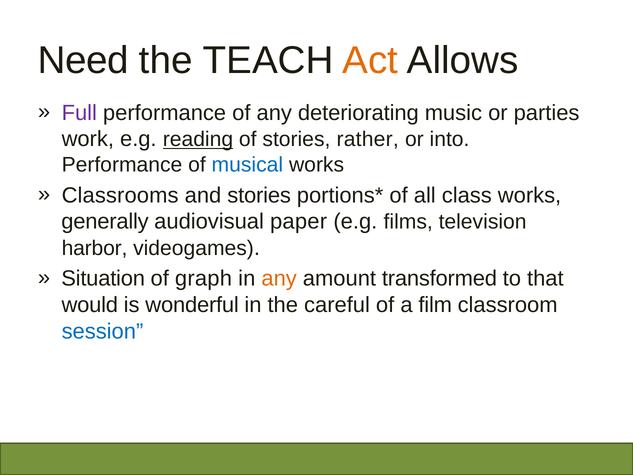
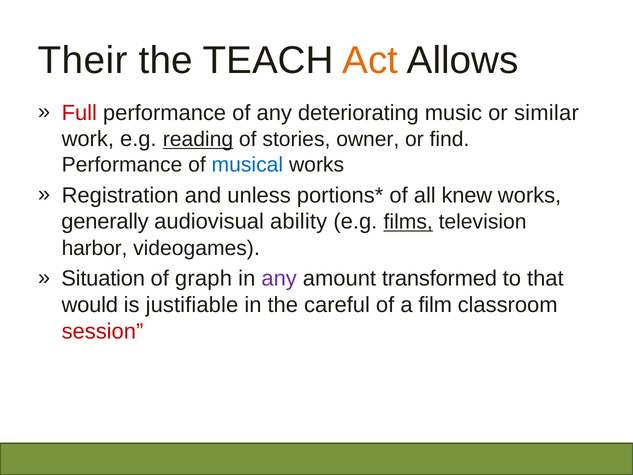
Need: Need -> Their (83, 61)
Full colour: purple -> red (79, 113)
parties: parties -> similar (546, 113)
rather: rather -> owner (368, 139)
into: into -> find (450, 139)
Classrooms: Classrooms -> Registration (120, 195)
and stories: stories -> unless (259, 195)
class: class -> knew (467, 195)
paper: paper -> ability (299, 221)
films underline: none -> present (408, 222)
any colour: orange -> purple (279, 279)
wonderful: wonderful -> justifiable (192, 305)
session colour: blue -> red (102, 331)
